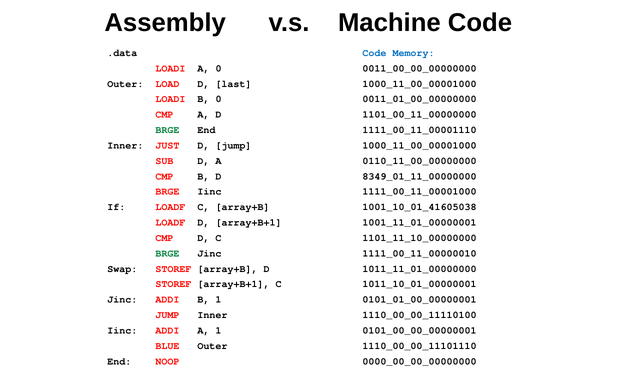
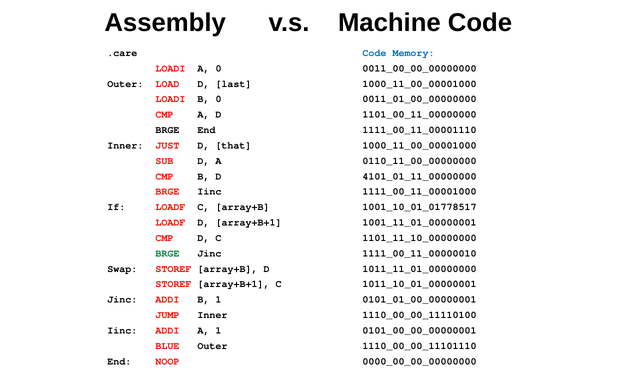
.data: .data -> .care (122, 53)
BRGE colour: green -> black (167, 130)
D jump: jump -> that (233, 145)
8349_01_11_00000000: 8349_01_11_00000000 -> 4101_01_11_00000000 (420, 176)
1001_10_01_41605038: 1001_10_01_41605038 -> 1001_10_01_01778517 (420, 207)
